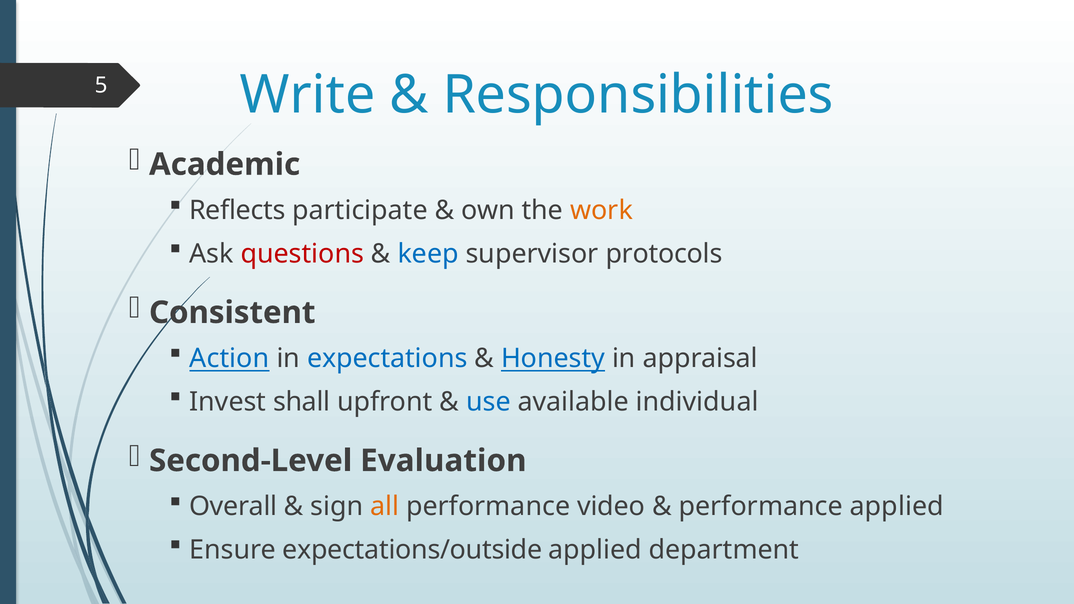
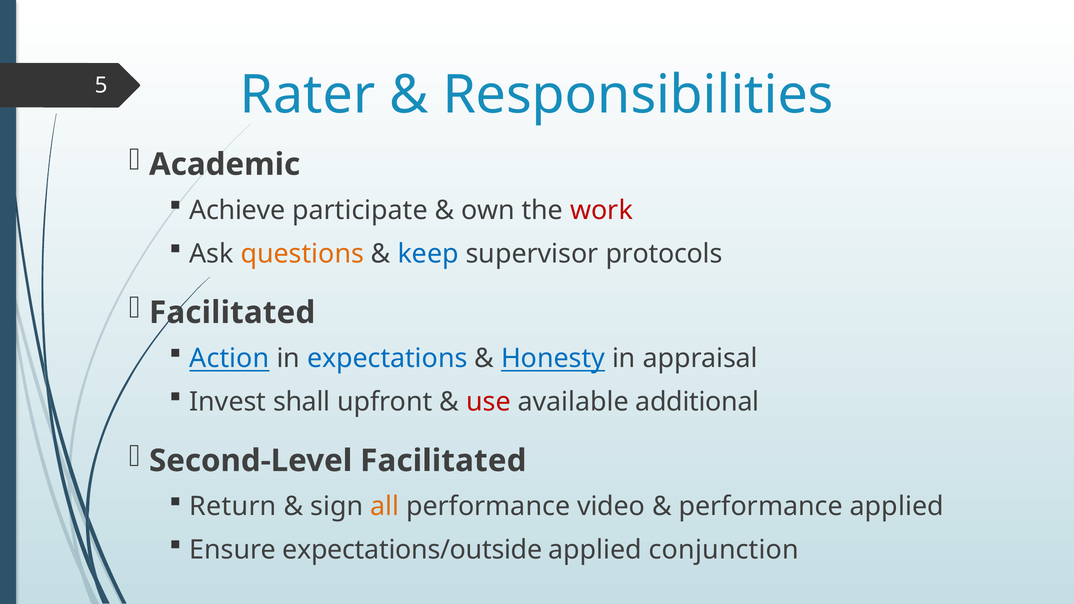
Write: Write -> Rater (308, 95)
Reflects: Reflects -> Achieve (237, 210)
work colour: orange -> red (601, 210)
questions colour: red -> orange (302, 254)
Consistent: Consistent -> Facilitated (232, 313)
use colour: blue -> red (488, 402)
individual: individual -> additional (697, 402)
Second-Level Evaluation: Evaluation -> Facilitated (443, 461)
Overall: Overall -> Return (233, 507)
department: department -> conjunction (724, 550)
